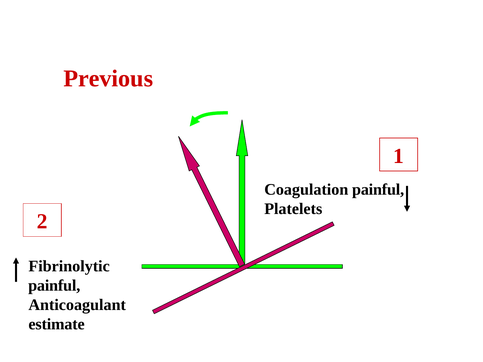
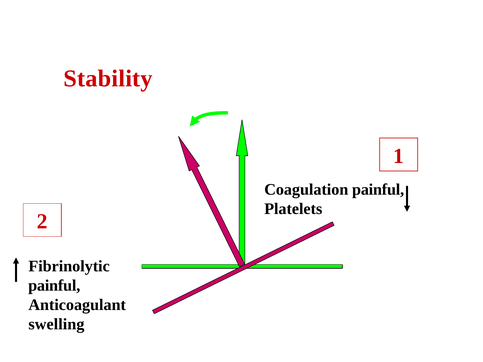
Previous: Previous -> Stability (108, 79)
estimate: estimate -> swelling (56, 324)
